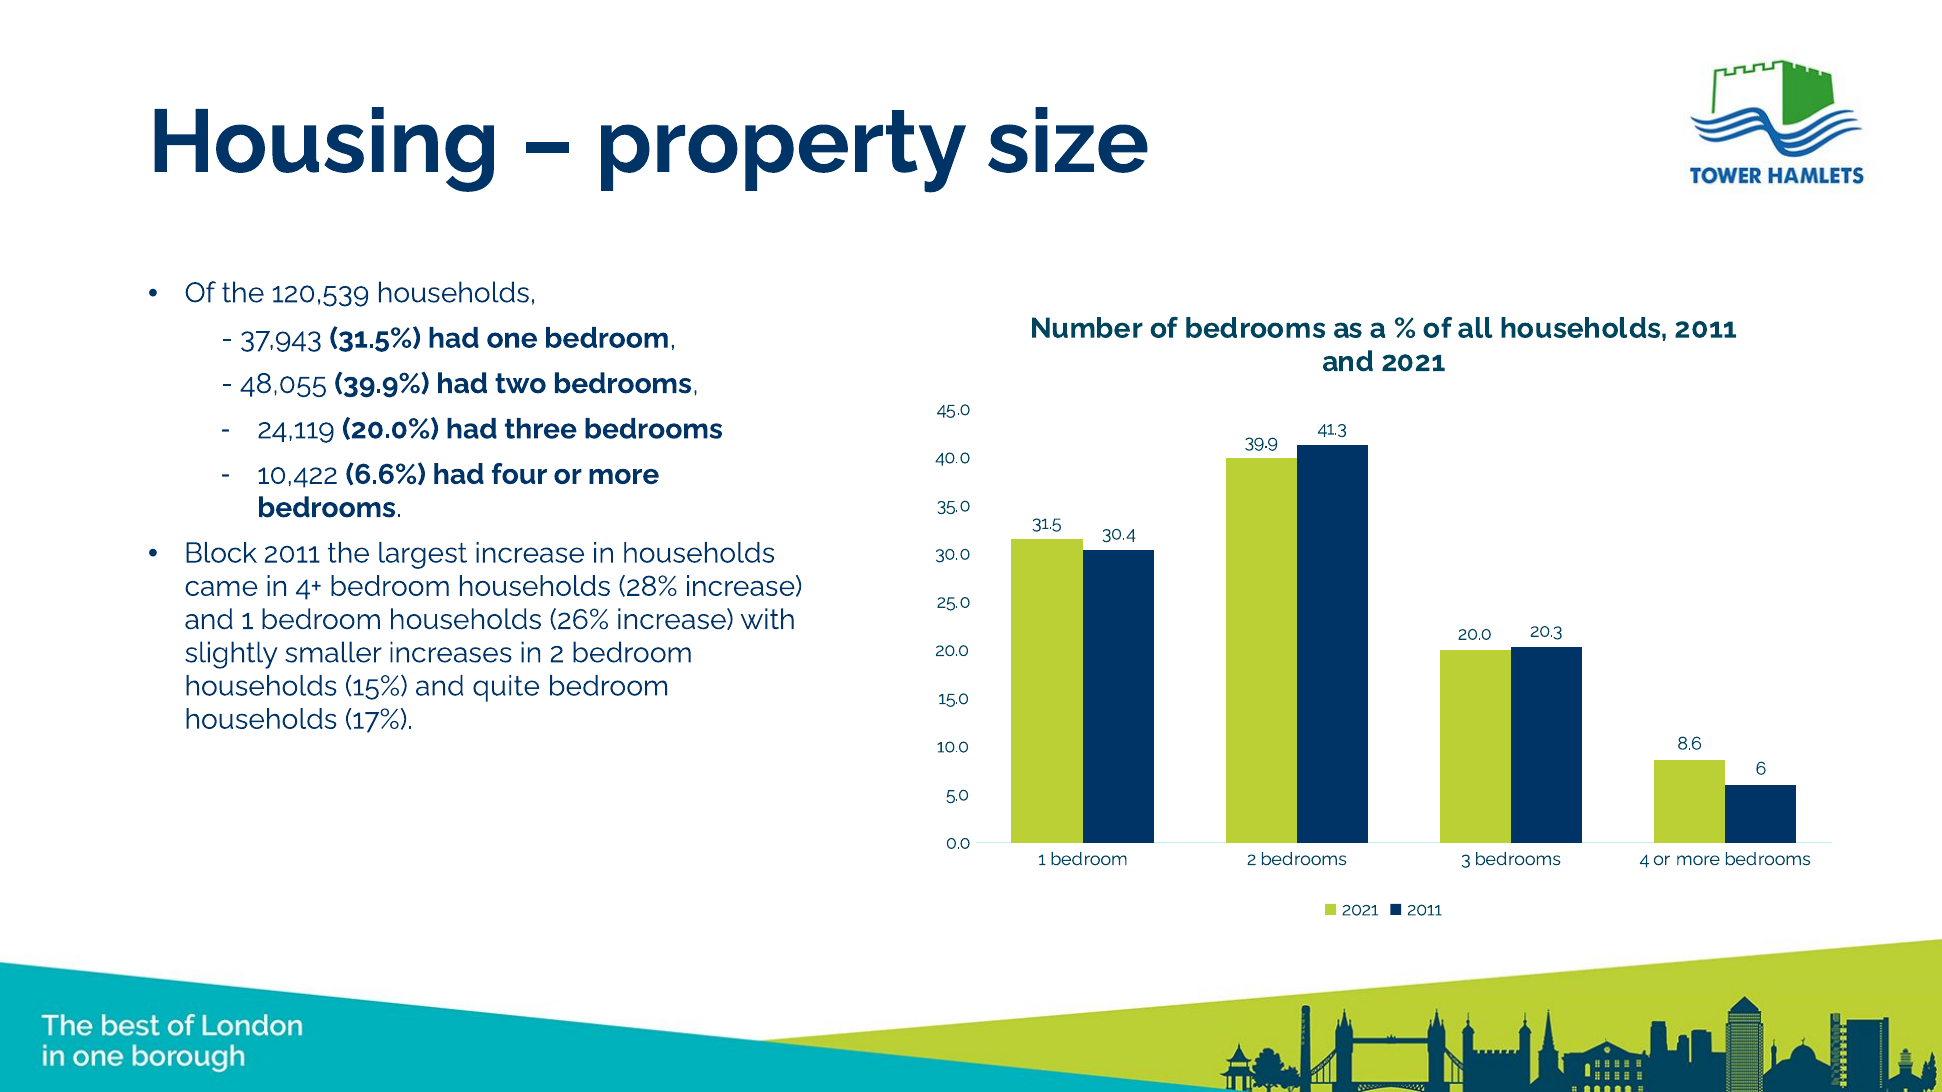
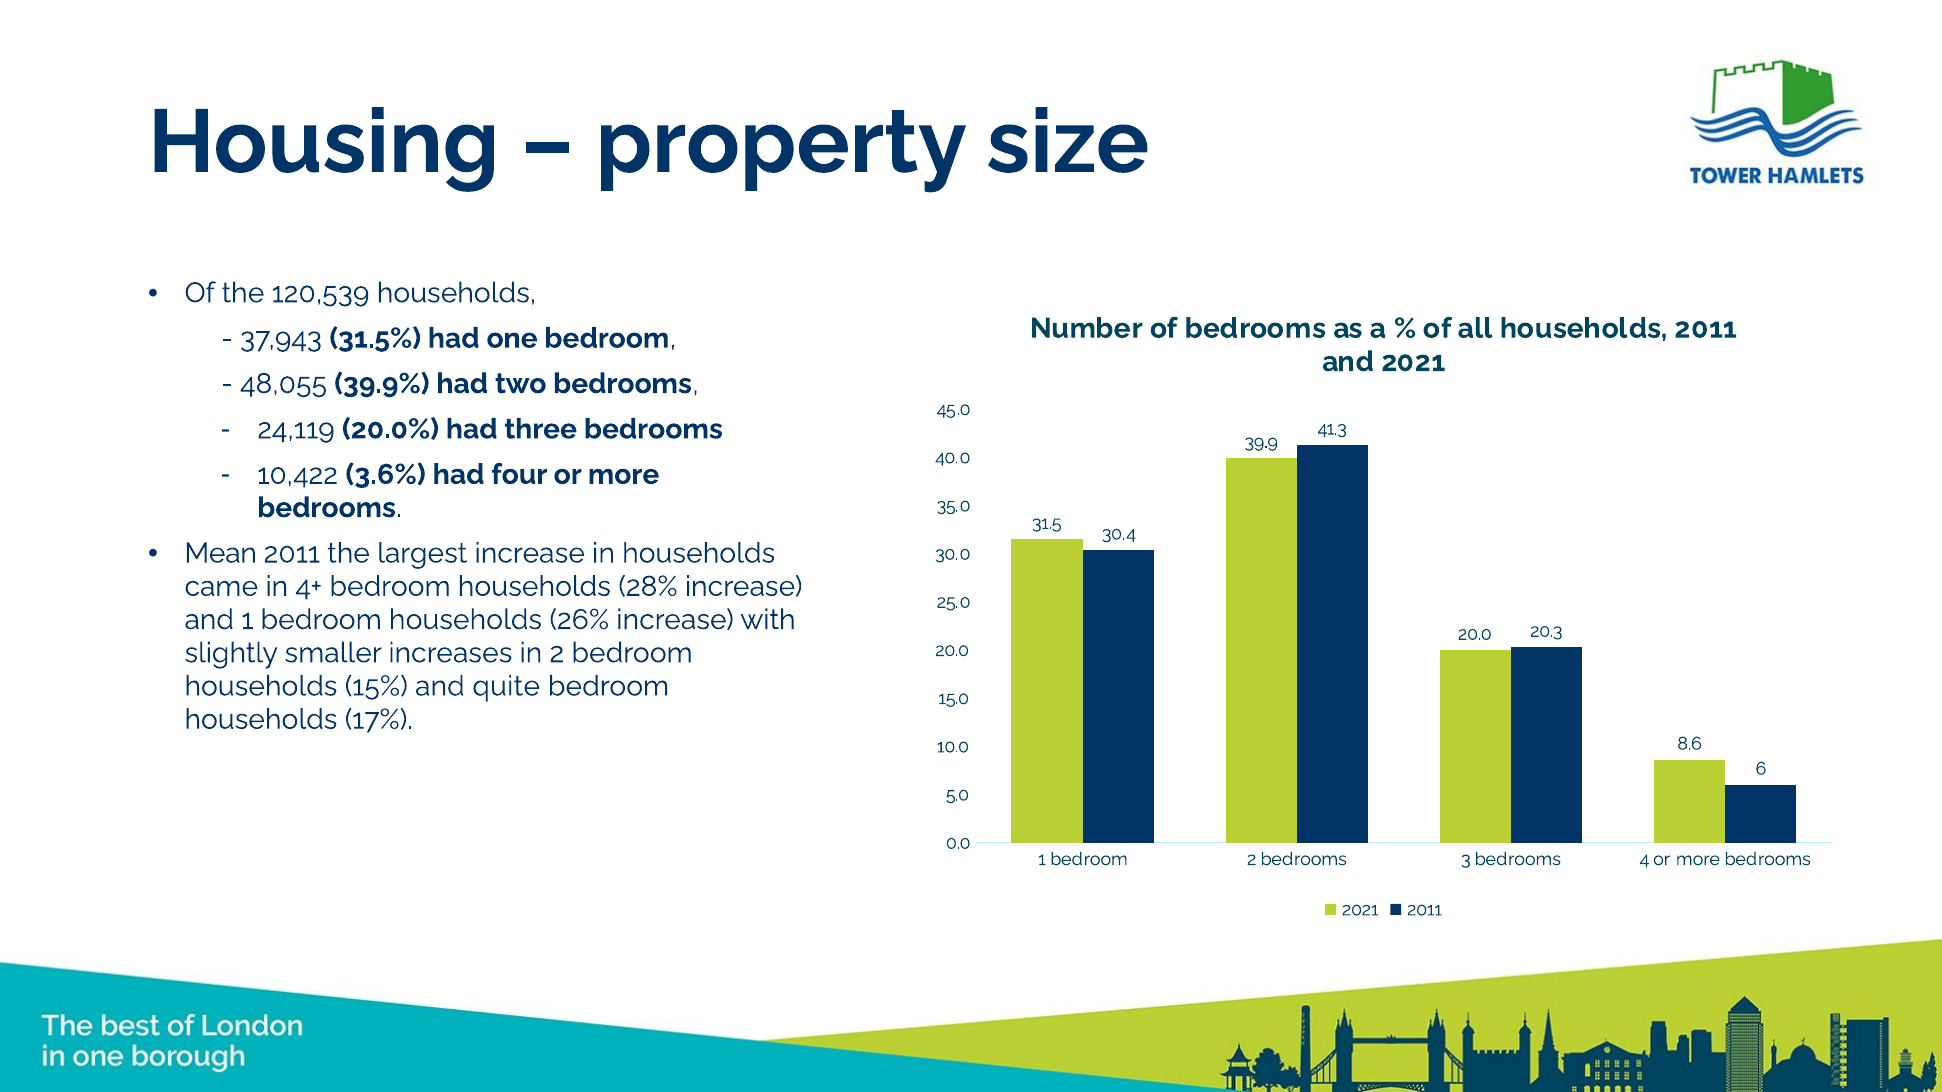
6.6%: 6.6% -> 3.6% (386, 475)
Block: Block -> Mean (221, 553)
